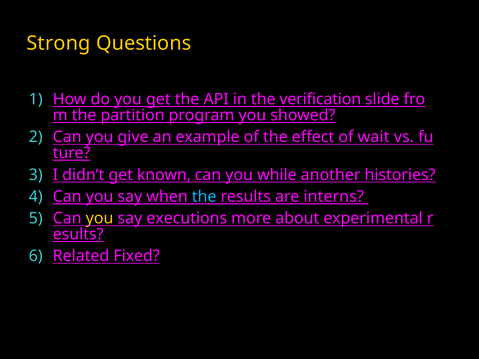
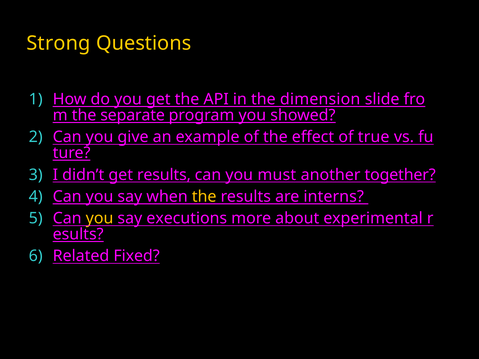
verification: verification -> dimension (320, 99)
partition: partition -> separate (133, 115)
wait: wait -> true (374, 137)
get known: known -> results (164, 175)
while: while -> must (277, 175)
histories: histories -> together (400, 175)
the colour: light blue -> yellow (204, 197)
